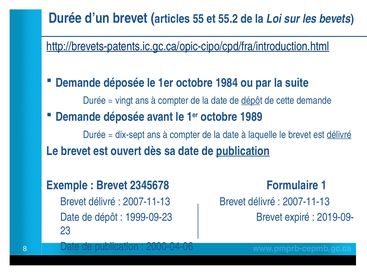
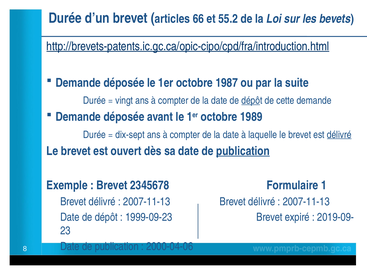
55: 55 -> 66 (198, 19)
1984: 1984 -> 1987 (227, 83)
